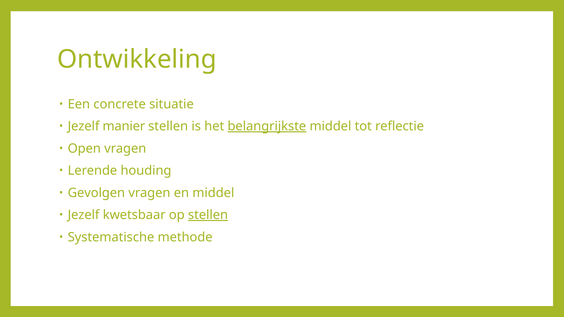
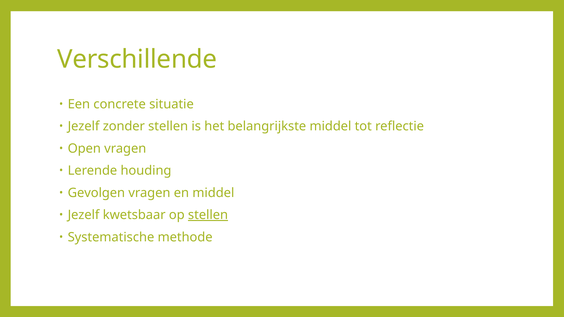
Ontwikkeling: Ontwikkeling -> Verschillende (137, 59)
manier: manier -> zonder (124, 126)
belangrijkste underline: present -> none (267, 126)
